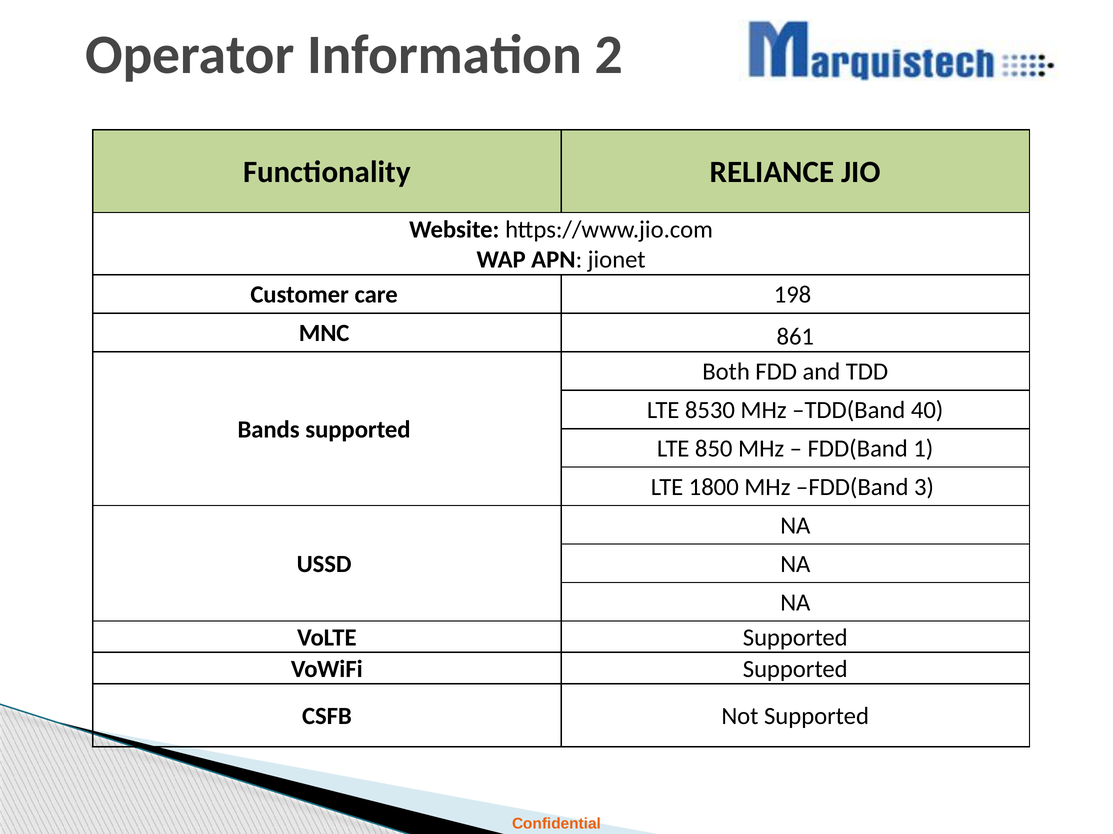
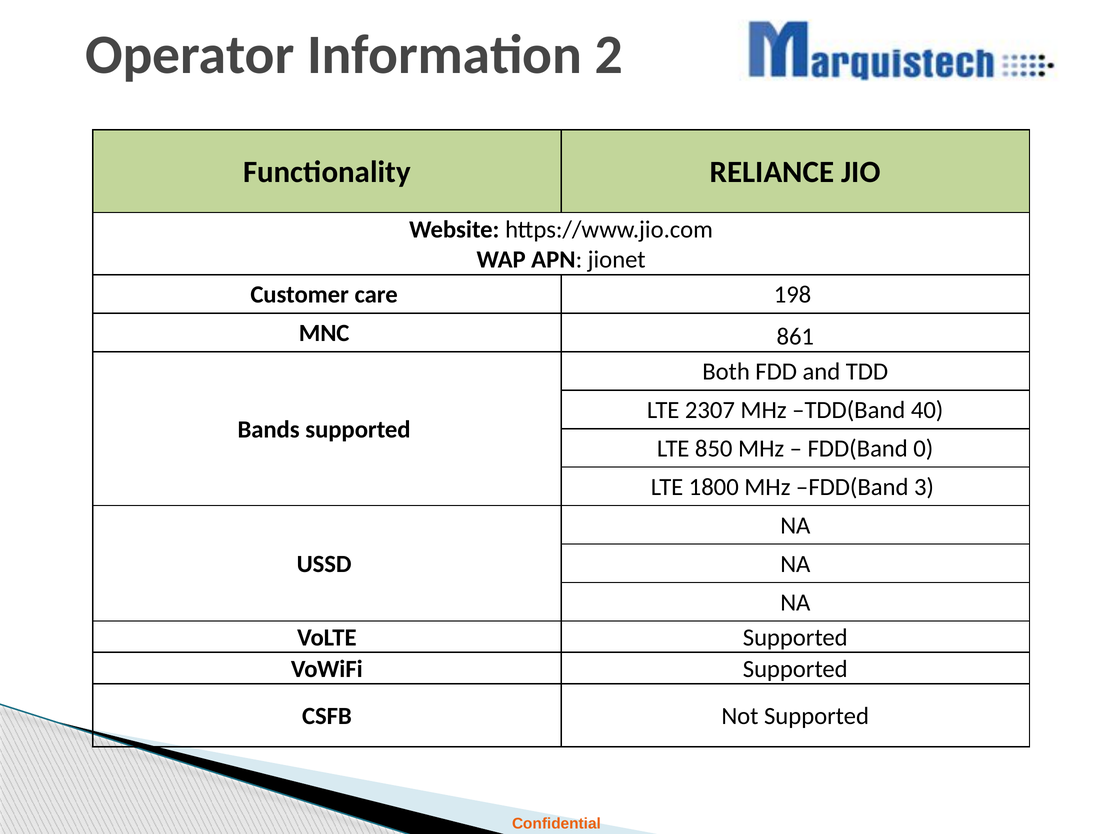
8530: 8530 -> 2307 (710, 411)
1: 1 -> 0 (923, 449)
